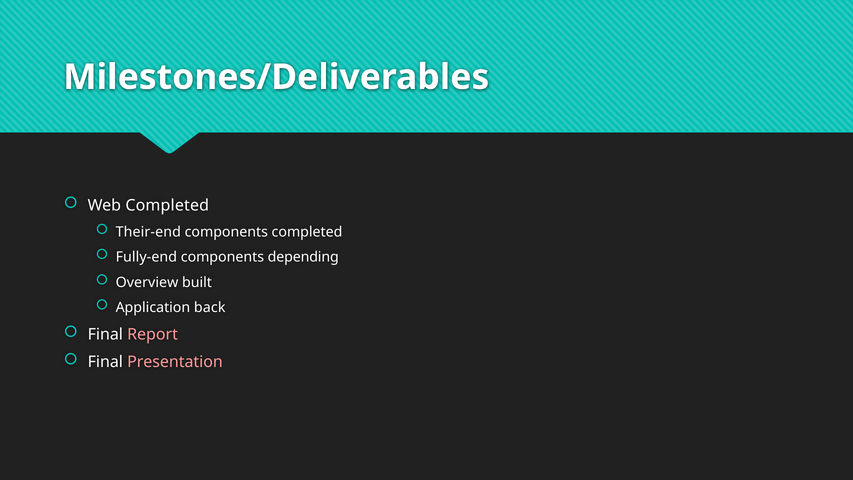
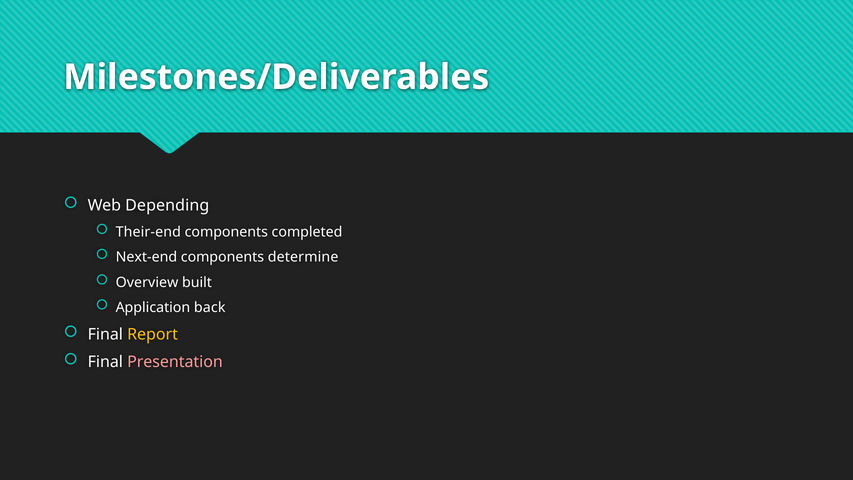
Web Completed: Completed -> Depending (167, 206)
Fully-end: Fully-end -> Next-end (146, 257)
depending: depending -> determine (303, 257)
Report colour: pink -> yellow (153, 334)
